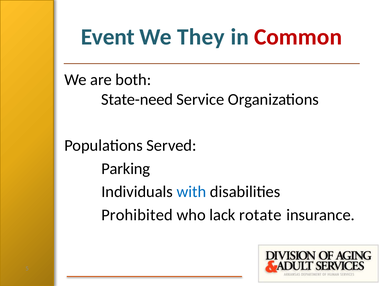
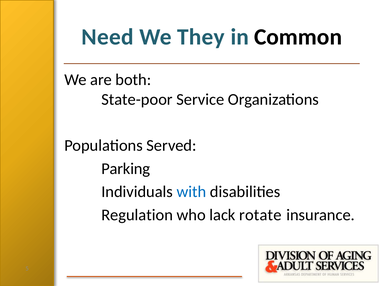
Event: Event -> Need (107, 37)
Common colour: red -> black (298, 37)
State-need: State-need -> State-poor (137, 100)
Prohibited: Prohibited -> Regulation (137, 215)
